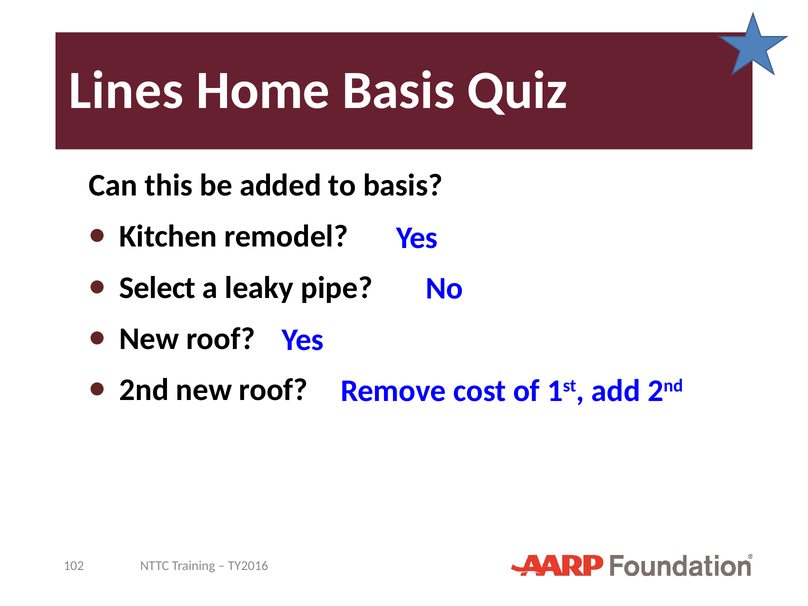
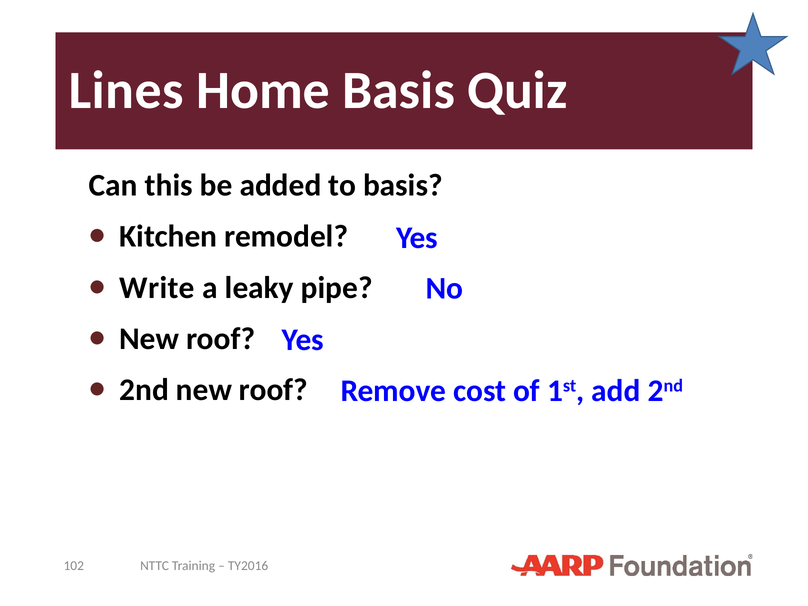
Select: Select -> Write (157, 288)
